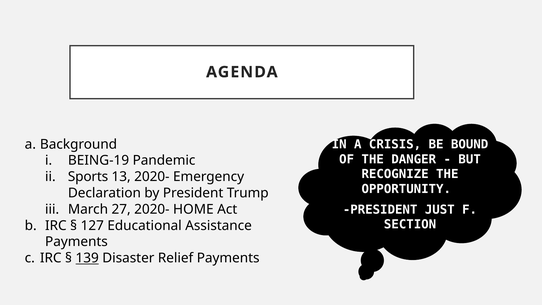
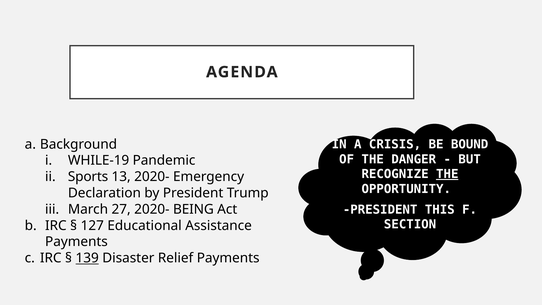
BEING-19: BEING-19 -> WHILE-19 (99, 160)
THE underline: none -> present (447, 174)
JUST: JUST -> THIS (440, 210)
HOME: HOME -> BEING (193, 209)
